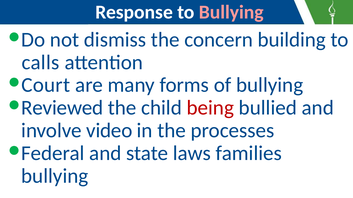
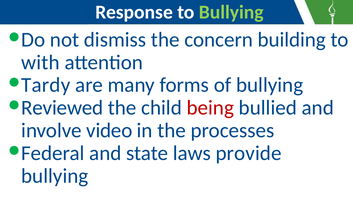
Bullying colour: pink -> light green (231, 12)
calls: calls -> with (40, 63)
Court: Court -> Tardy (46, 85)
families: families -> provide (249, 154)
